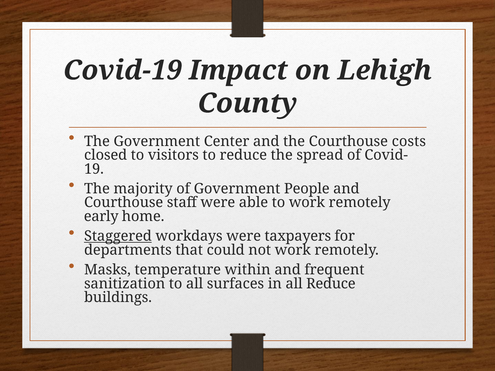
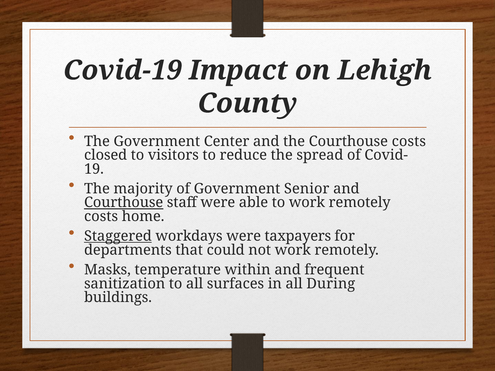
People: People -> Senior (307, 189)
Courthouse underline: none -> present (124, 203)
early: early -> costs (101, 217)
all Reduce: Reduce -> During (331, 284)
